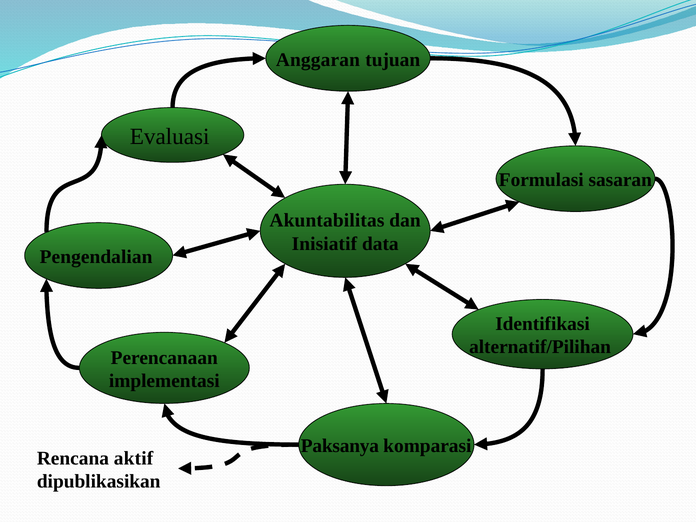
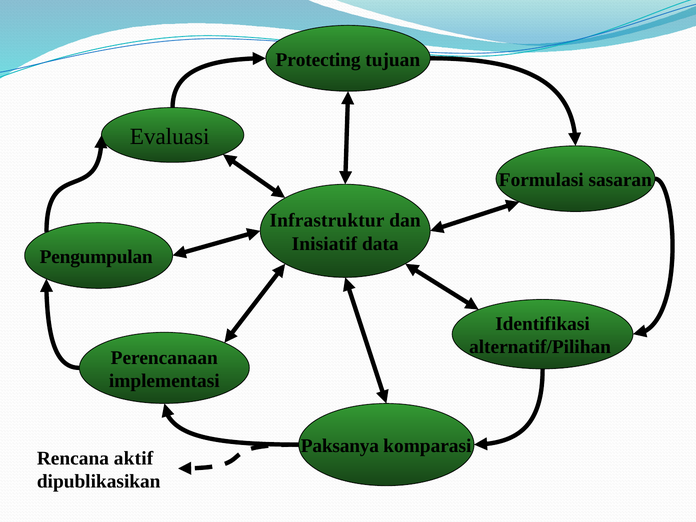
Anggaran: Anggaran -> Protecting (318, 60)
Akuntabilitas: Akuntabilitas -> Infrastruktur (327, 221)
Pengendalian: Pengendalian -> Pengumpulan (96, 257)
